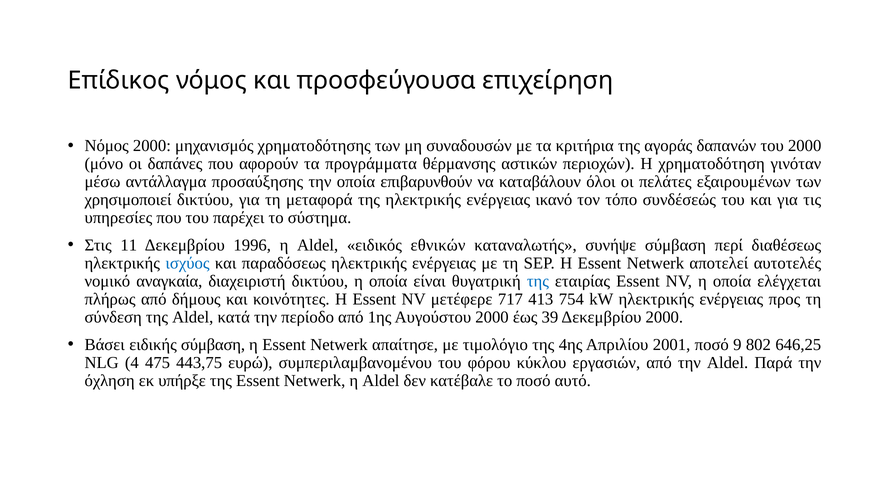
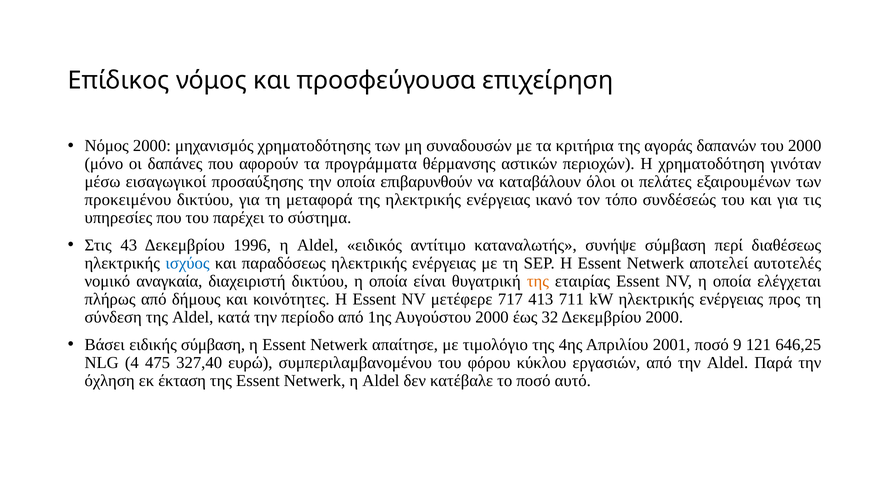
αντάλλαγμα: αντάλλαγμα -> εισαγωγικοί (166, 182)
χρησιμοποιεί: χρησιμοποιεί -> προκειμένου (128, 200)
11: 11 -> 43 (129, 245)
εθνικών: εθνικών -> αντίτιμο (438, 245)
της colour: blue -> orange (538, 281)
754: 754 -> 711 (571, 299)
39: 39 -> 32 (550, 317)
802: 802 -> 121 (758, 344)
443,75: 443,75 -> 327,40 (199, 362)
υπήρξε: υπήρξε -> έκταση (182, 380)
